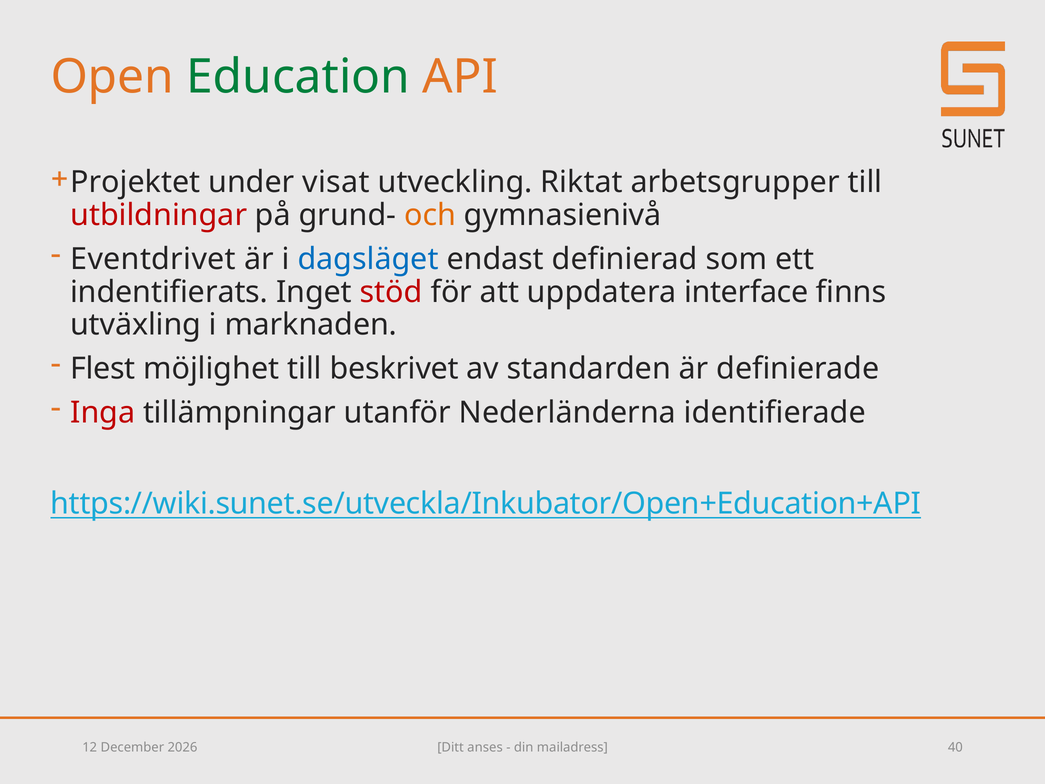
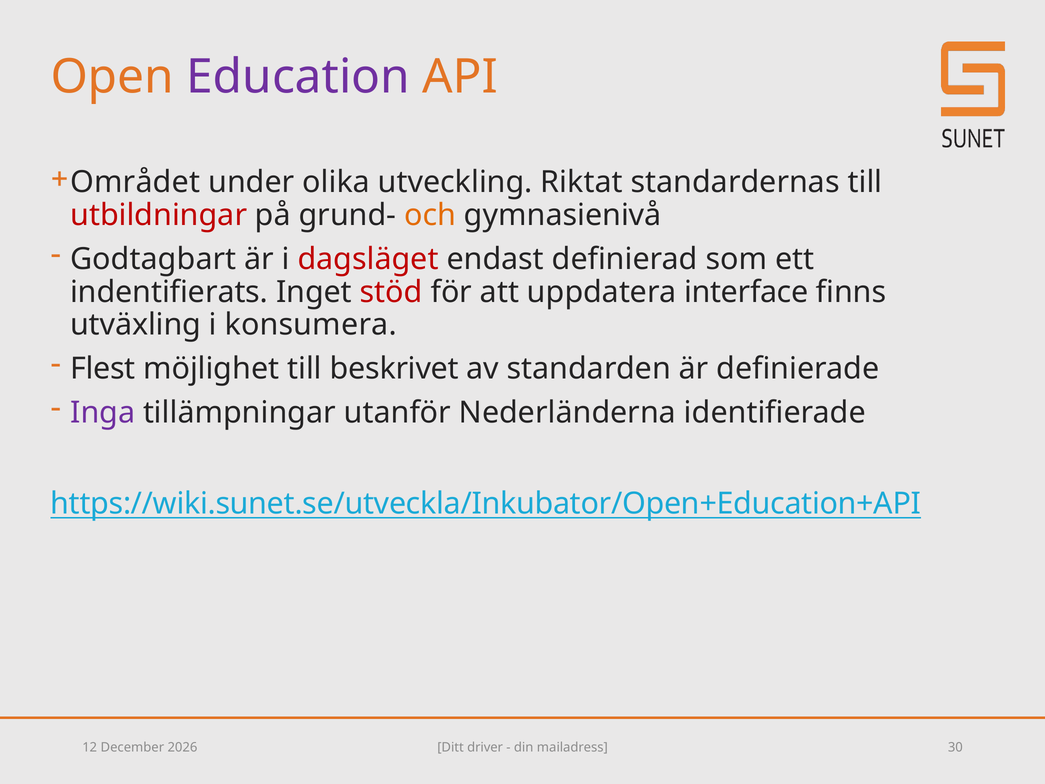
Education colour: green -> purple (298, 77)
Projektet: Projektet -> Området (135, 182)
visat: visat -> olika (336, 182)
arbetsgrupper: arbetsgrupper -> standardernas (735, 182)
Eventdrivet: Eventdrivet -> Godtagbart (153, 259)
dagsläget colour: blue -> red (368, 259)
marknaden: marknaden -> konsumera (311, 325)
Inga colour: red -> purple (103, 412)
anses: anses -> driver (485, 747)
40: 40 -> 30 (955, 747)
